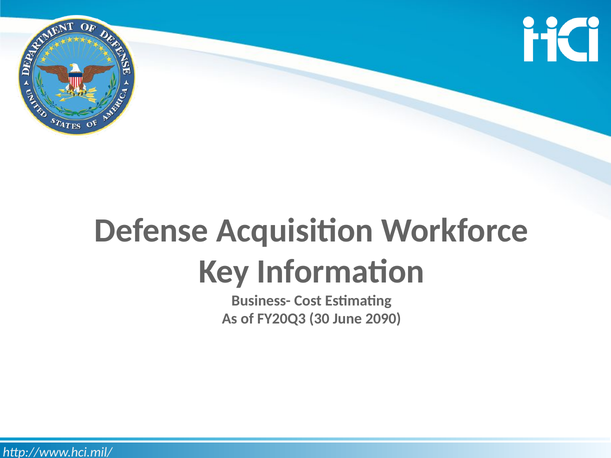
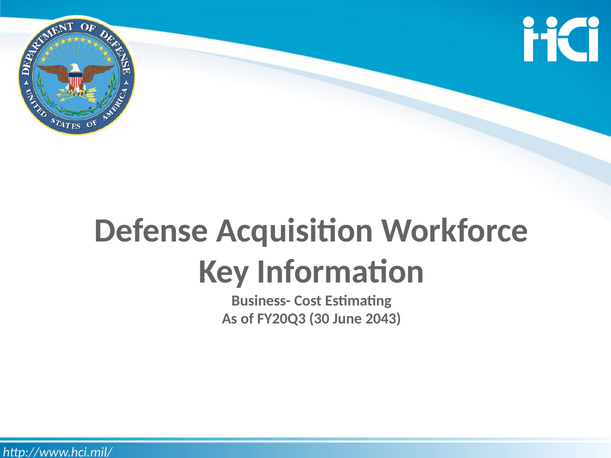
2090: 2090 -> 2043 (383, 319)
